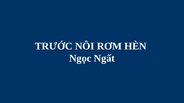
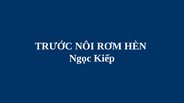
Ngất: Ngất -> Kiếp (104, 59)
